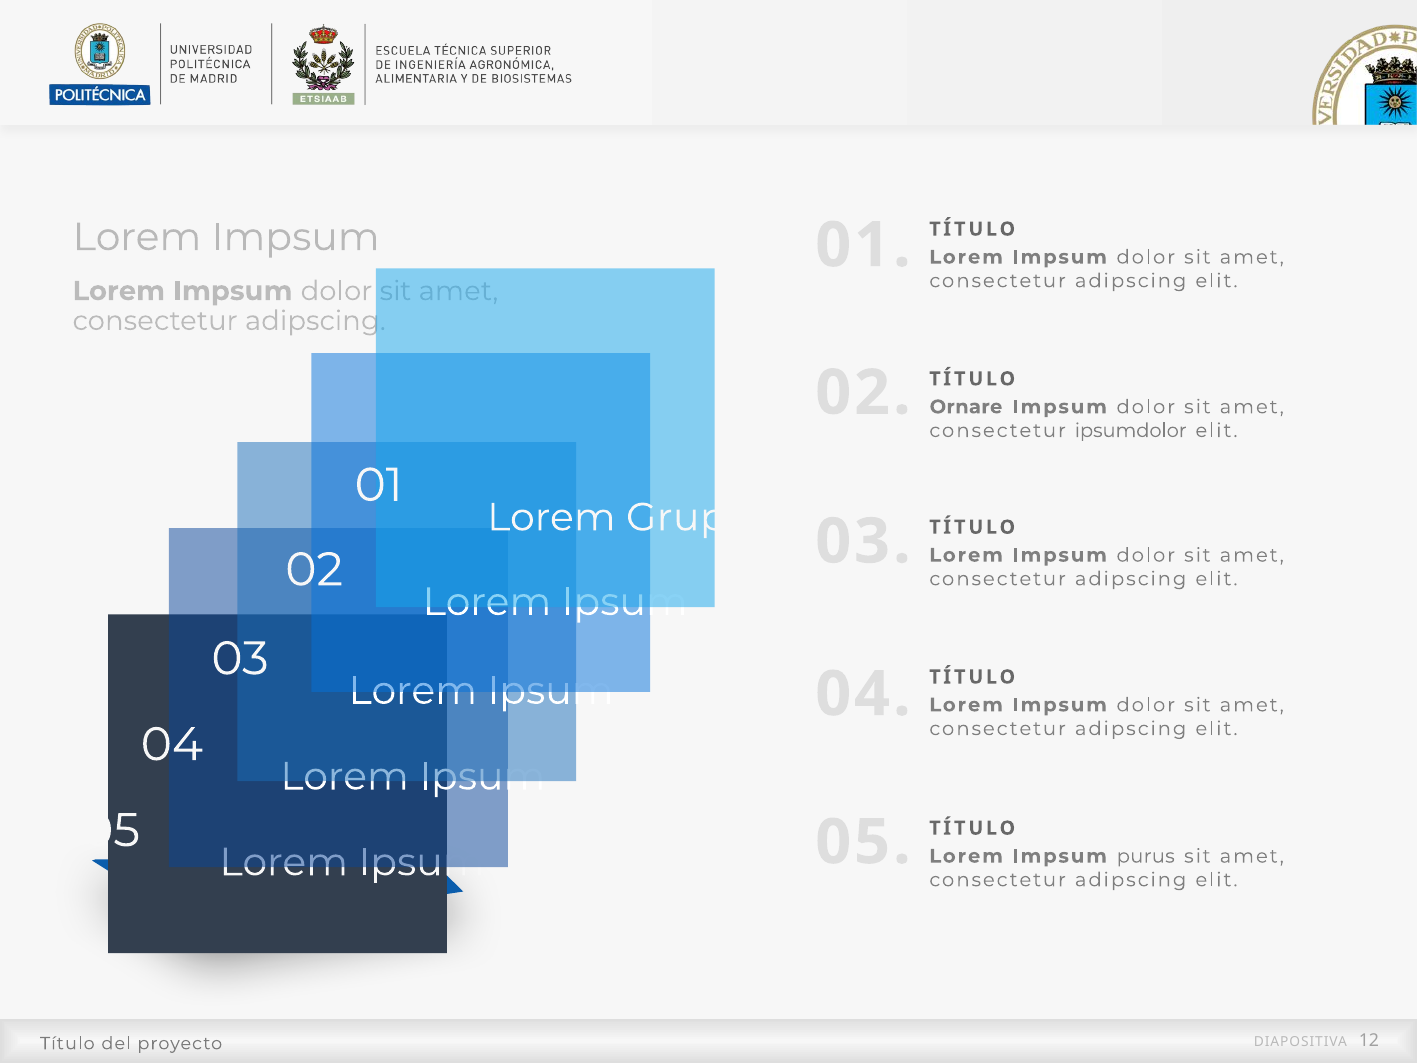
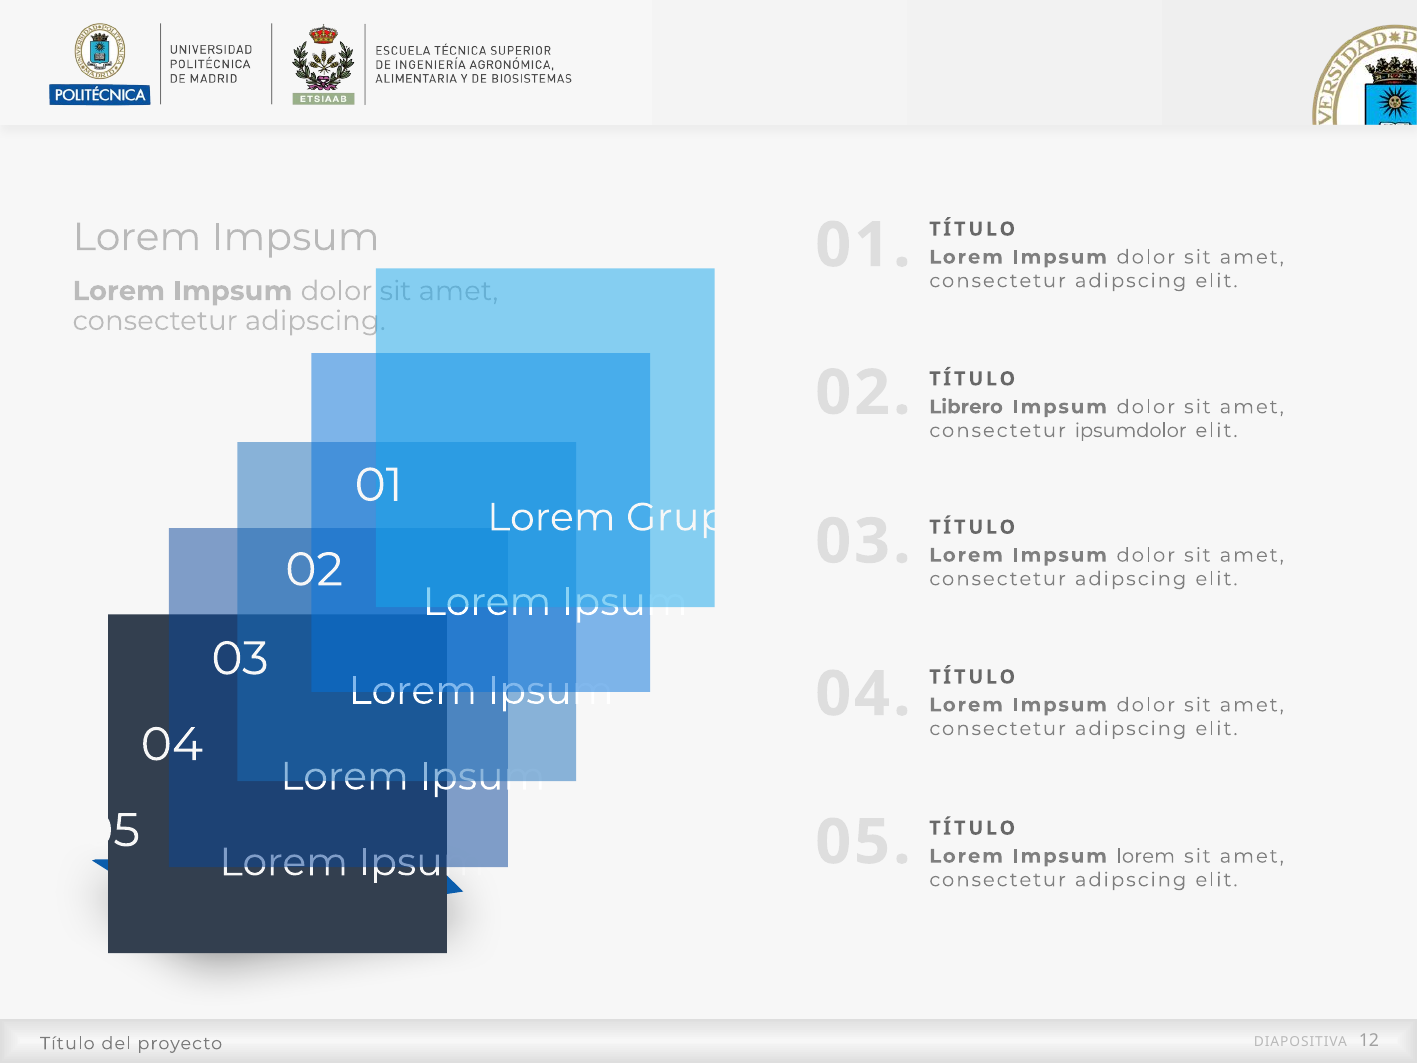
Ornare: Ornare -> Librero (966, 407)
purus: purus -> lorem (1146, 856)
